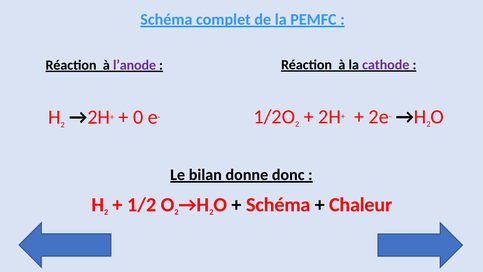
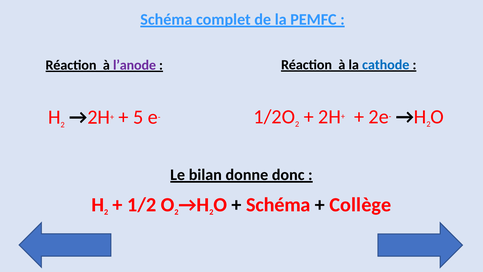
cathode colour: purple -> blue (386, 65)
0: 0 -> 5 (138, 117)
Chaleur: Chaleur -> Collège (360, 205)
